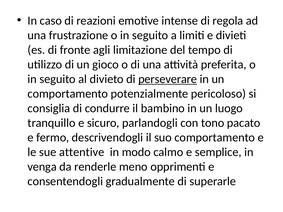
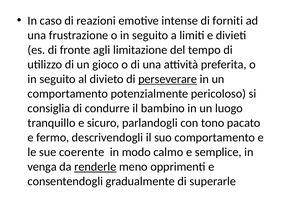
regola: regola -> forniti (228, 21)
attentive: attentive -> coerente (82, 152)
renderle underline: none -> present (95, 167)
